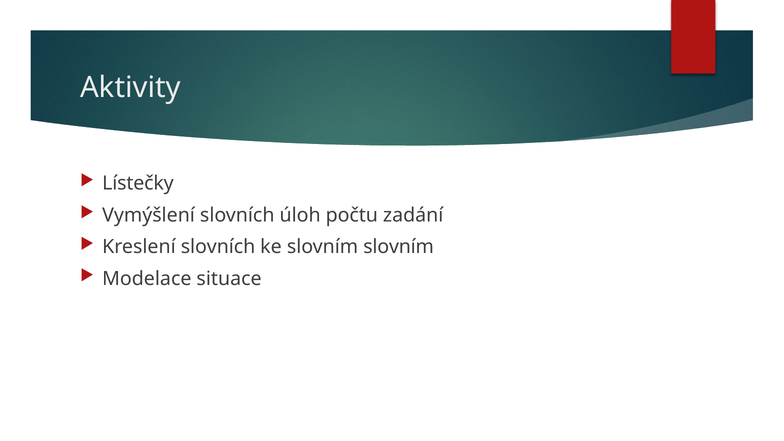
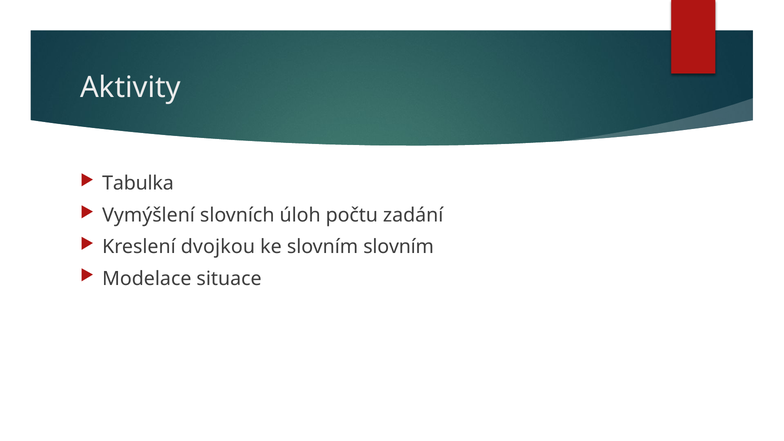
Lístečky: Lístečky -> Tabulka (138, 183)
Kreslení slovních: slovních -> dvojkou (218, 247)
